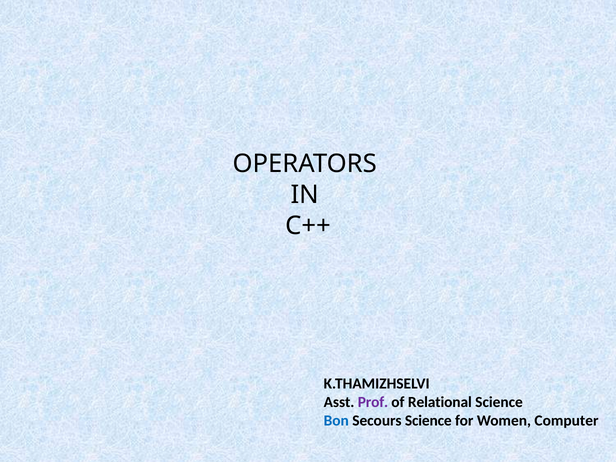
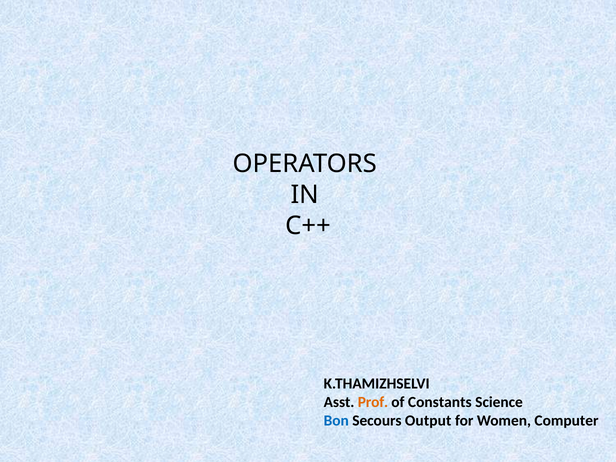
Prof colour: purple -> orange (373, 402)
Relational: Relational -> Constants (440, 402)
Secours Science: Science -> Output (428, 421)
